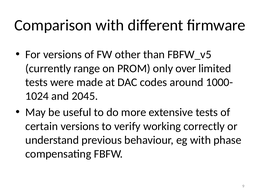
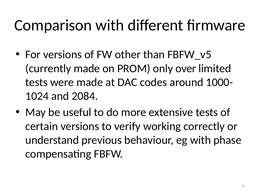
currently range: range -> made (87, 68)
2045: 2045 -> 2084 (85, 96)
